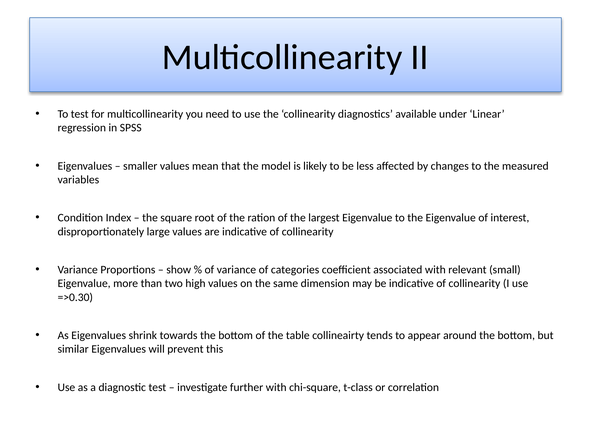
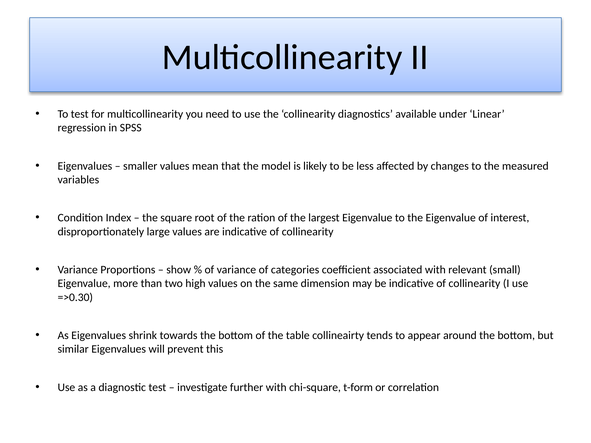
t-class: t-class -> t-form (358, 387)
